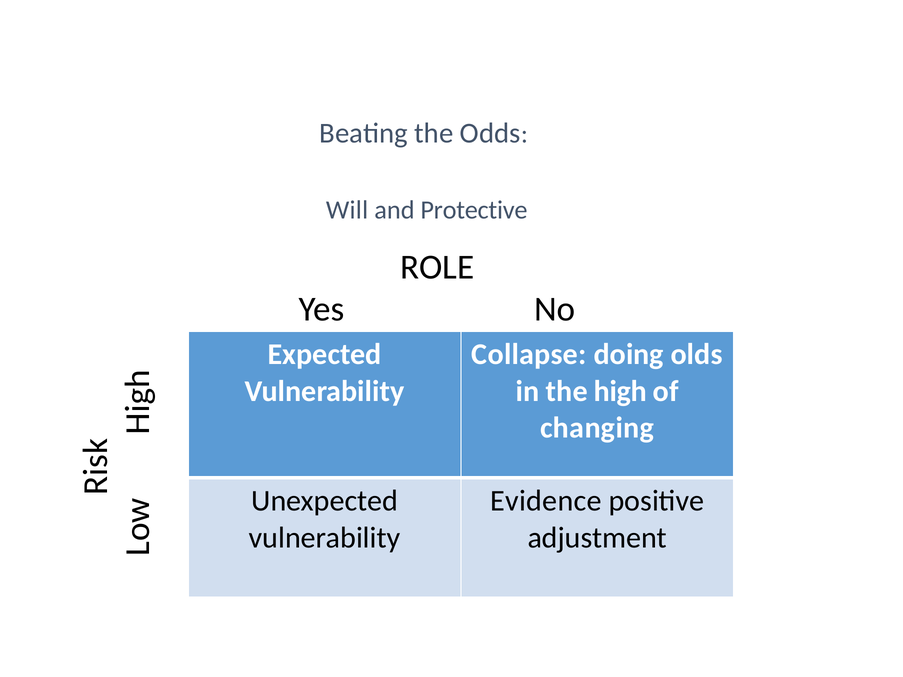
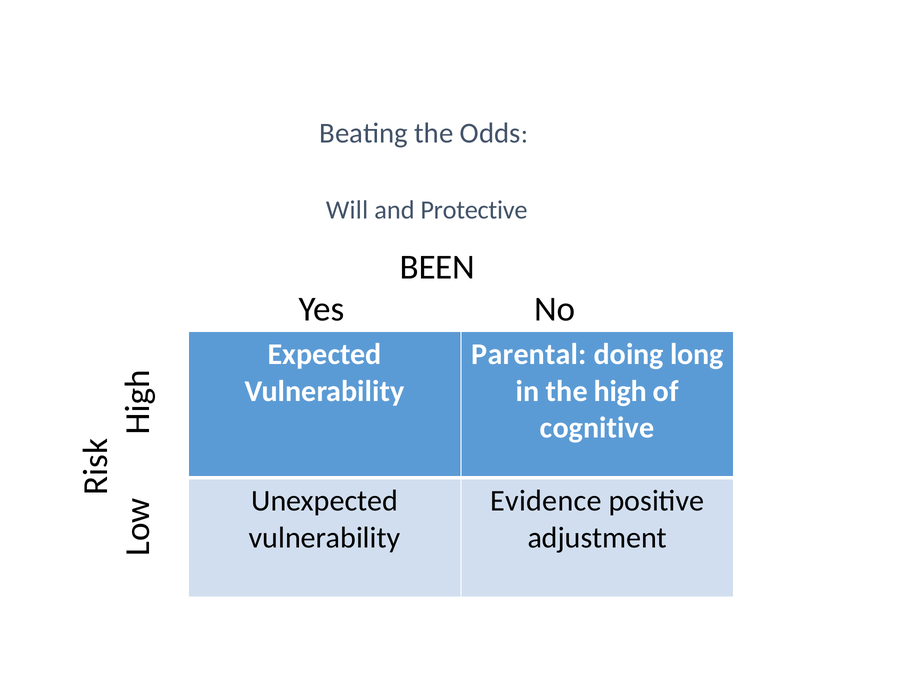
ROLE: ROLE -> BEEN (437, 267)
Collapse: Collapse -> Parental (529, 355)
olds: olds -> long (697, 355)
changing: changing -> cognitive (597, 428)
